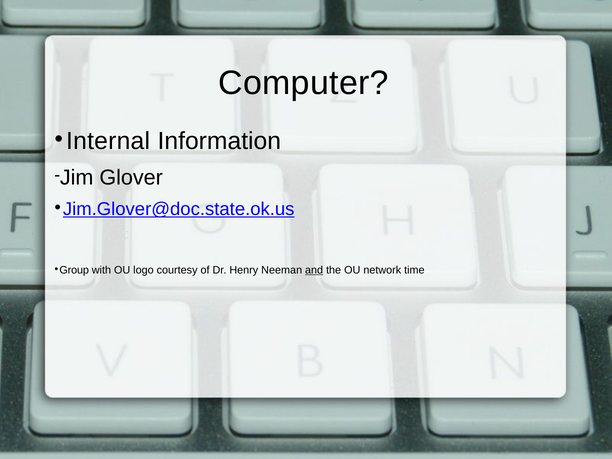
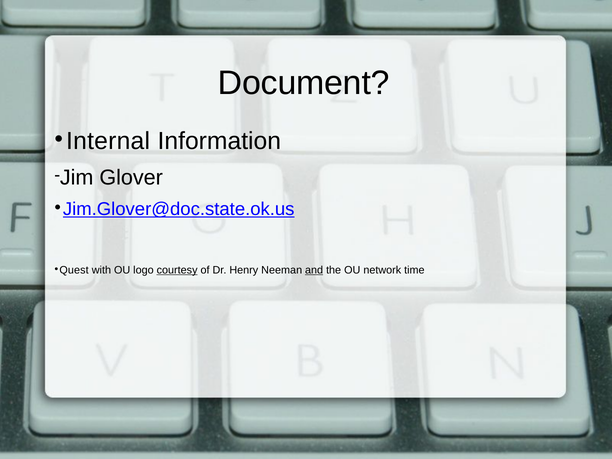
Computer: Computer -> Document (304, 83)
Group: Group -> Quest (74, 270)
courtesy underline: none -> present (177, 270)
